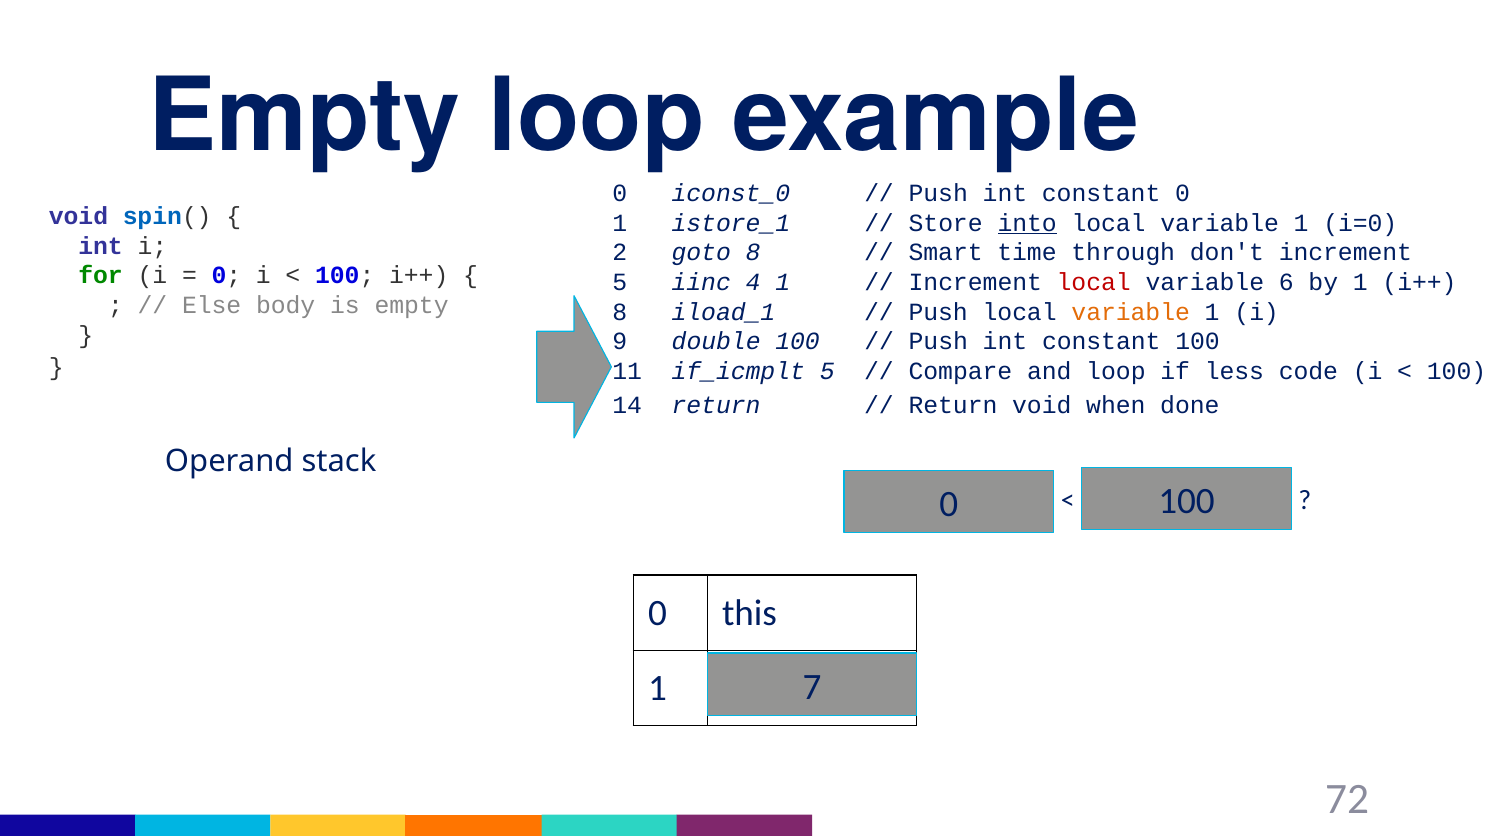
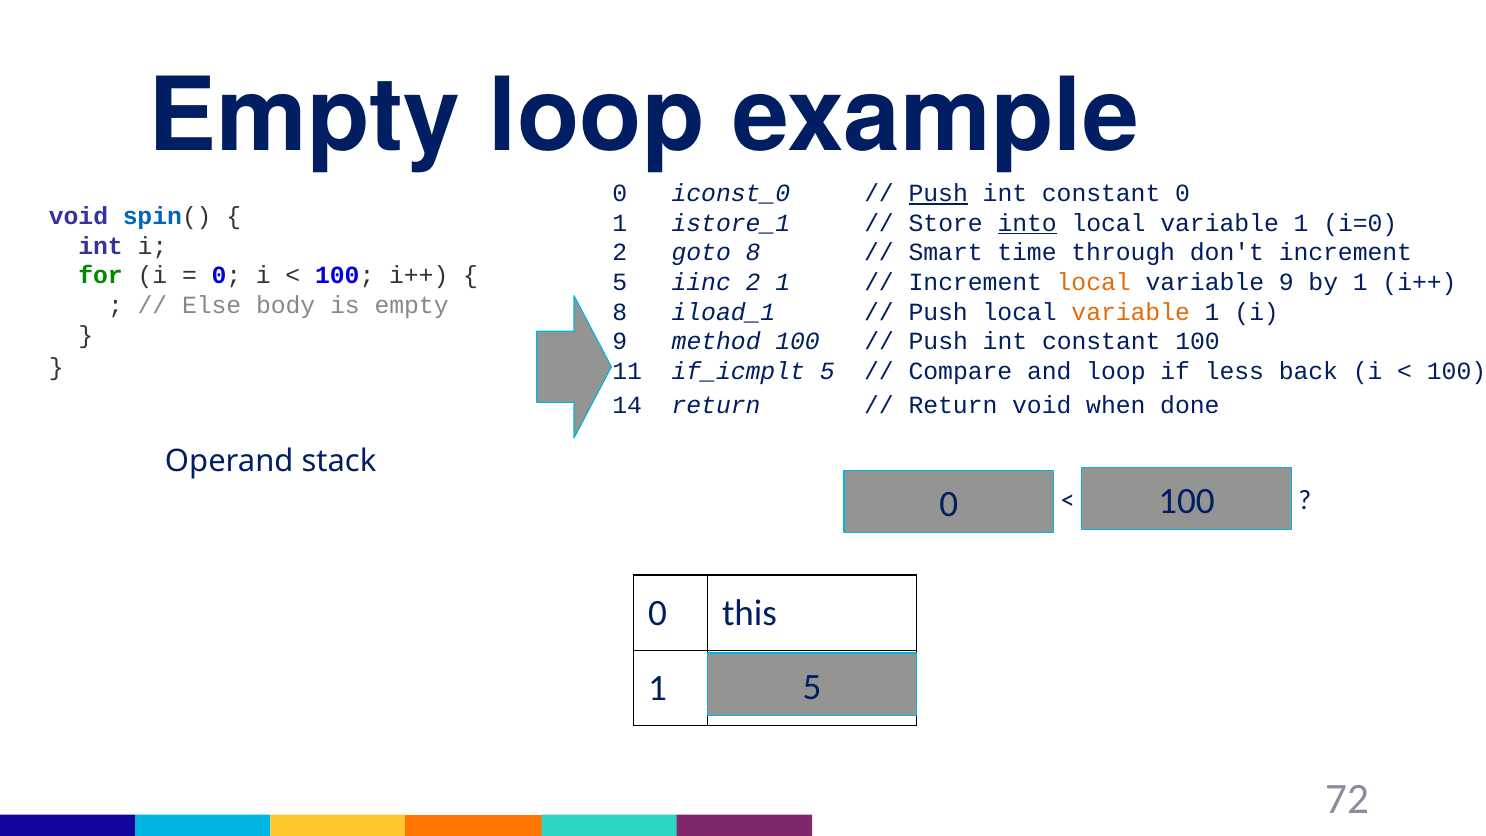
Push underline: none -> present (938, 193)
iinc 4: 4 -> 2 (753, 282)
local colour: red -> orange (1094, 282)
variable 6: 6 -> 9 (1286, 282)
double: double -> method (716, 342)
code: code -> back (1308, 371)
1 7: 7 -> 5 (812, 687)
